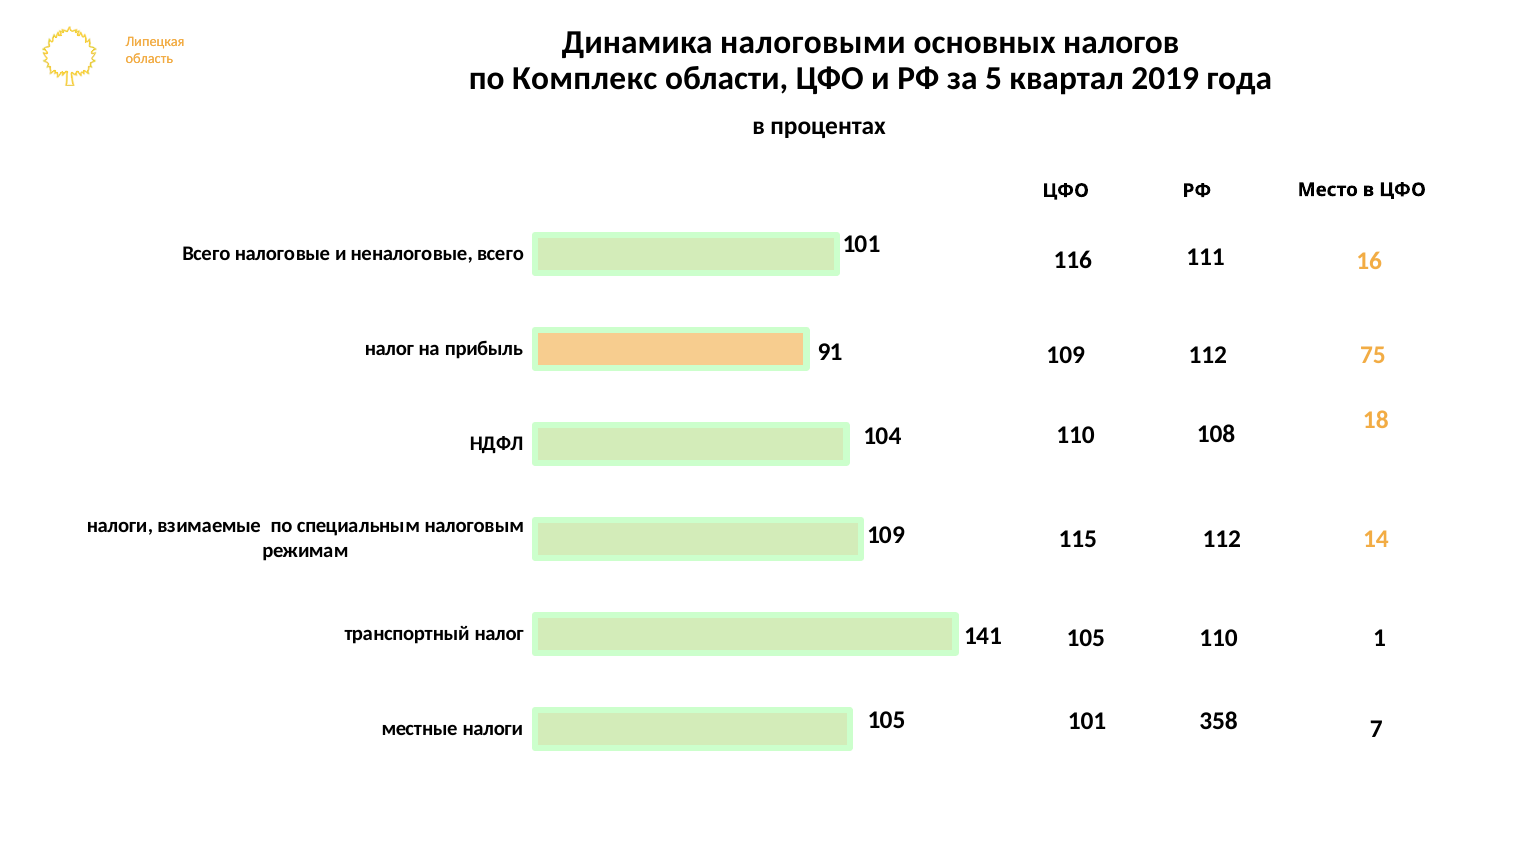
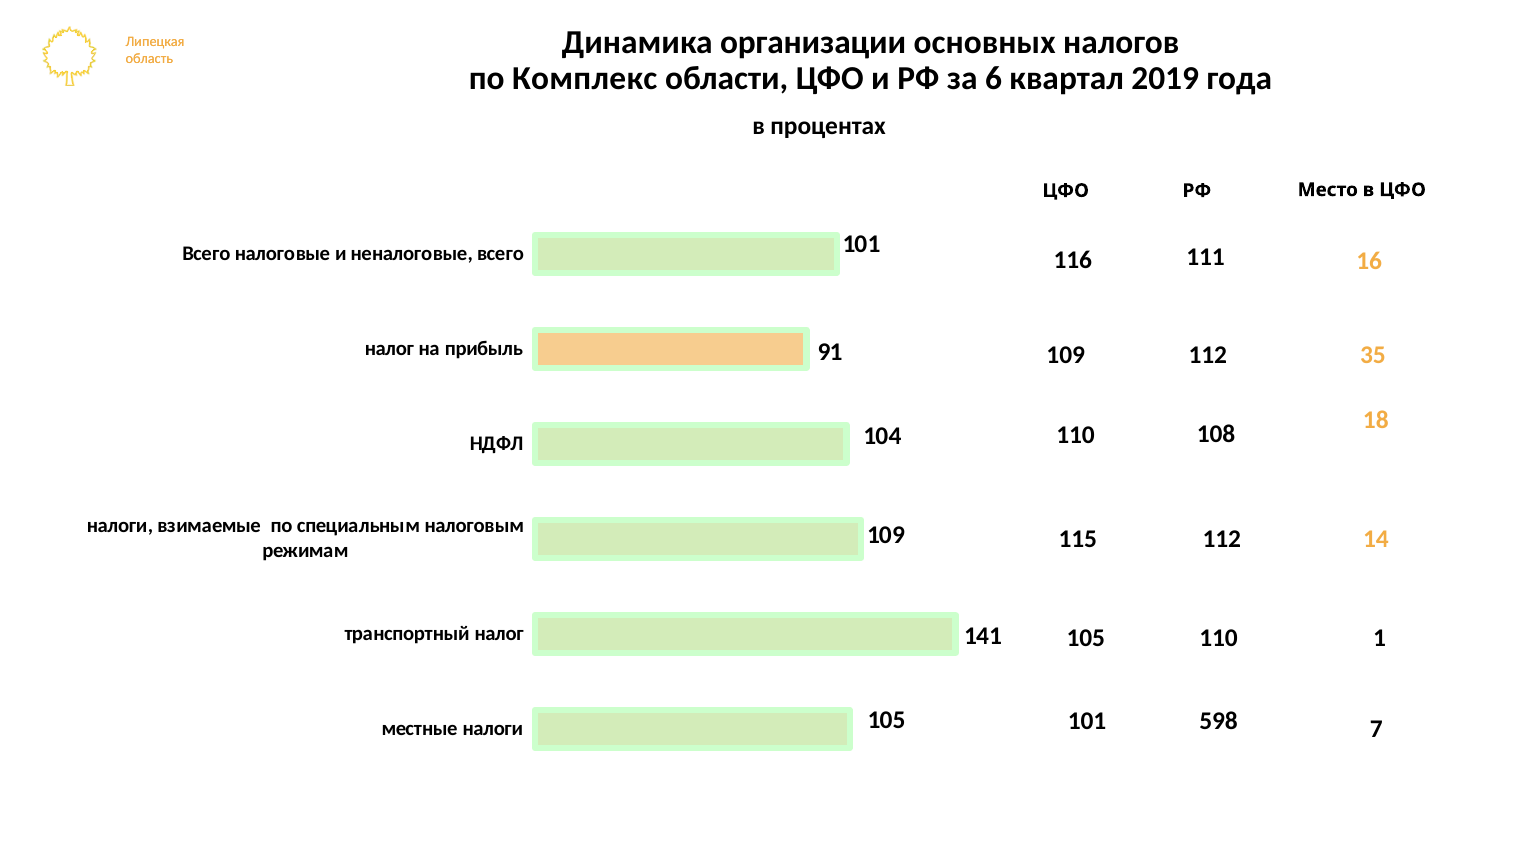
налоговыми: налоговыми -> организации (813, 42)
5: 5 -> 6 (994, 79)
75: 75 -> 35 (1373, 355)
358: 358 -> 598 (1219, 722)
